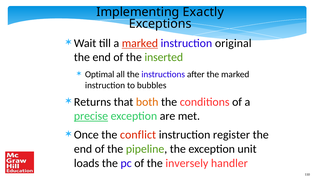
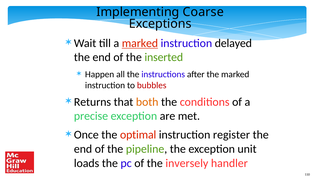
Exactly: Exactly -> Coarse (203, 12)
original: original -> delayed (233, 43)
Optimal: Optimal -> Happen (100, 74)
bubbles colour: black -> red (152, 85)
precise underline: present -> none (91, 116)
conflict: conflict -> optimal (138, 135)
